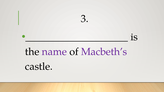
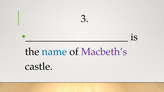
name colour: purple -> blue (54, 52)
